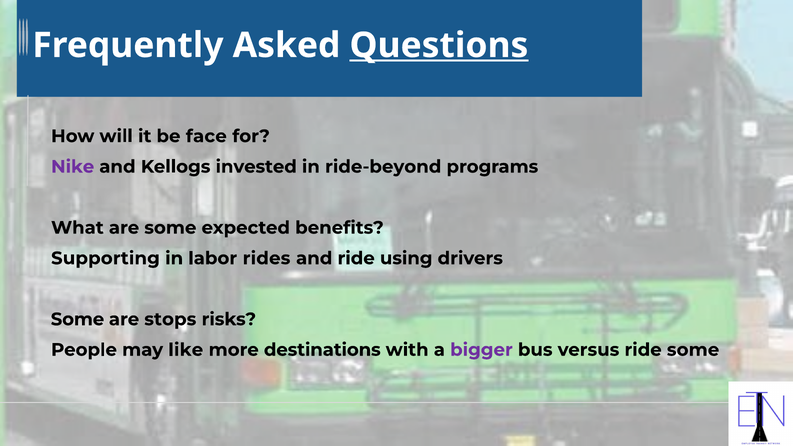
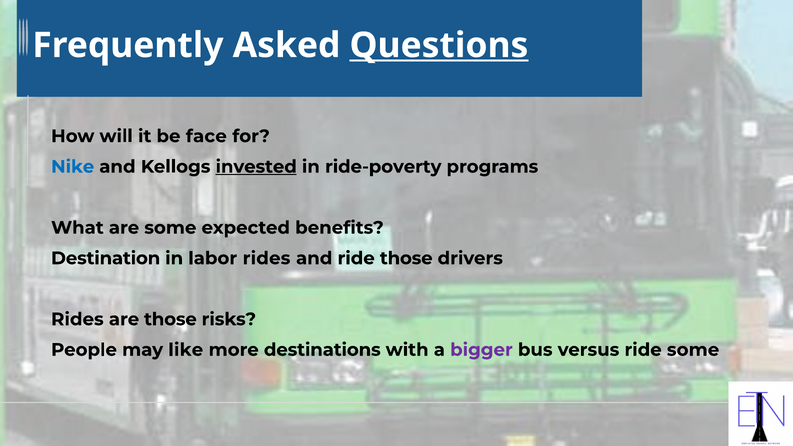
Nike colour: purple -> blue (73, 167)
invested underline: none -> present (256, 167)
ride-beyond: ride-beyond -> ride-poverty (383, 167)
Supporting: Supporting -> Destination (106, 258)
ride using: using -> those (406, 258)
Some: Some -> Rides (77, 319)
are stops: stops -> those (170, 319)
